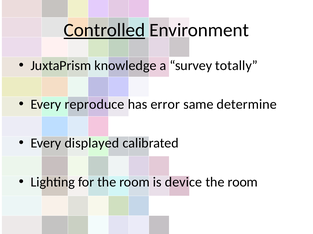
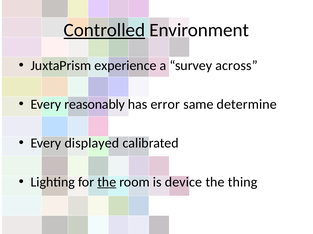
knowledge: knowledge -> experience (125, 66)
totally: totally -> across (236, 66)
reproduce: reproduce -> reasonably (95, 105)
the underline: none -> present (107, 183)
room: room -> thing (243, 183)
